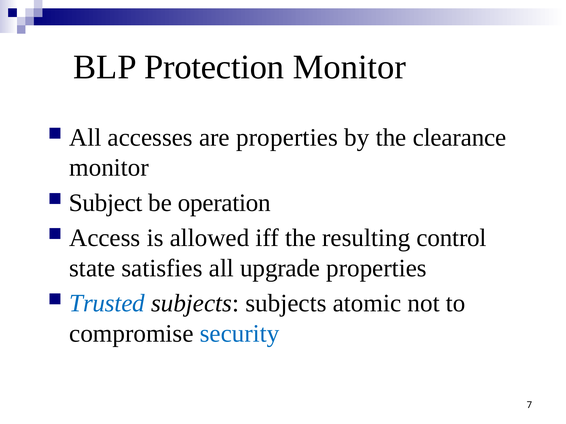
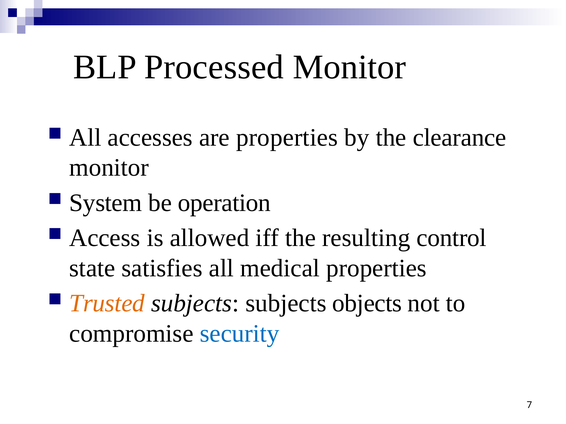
Protection: Protection -> Processed (214, 67)
Subject: Subject -> System (106, 203)
upgrade: upgrade -> medical (280, 268)
Trusted colour: blue -> orange (107, 304)
atomic: atomic -> objects (367, 304)
